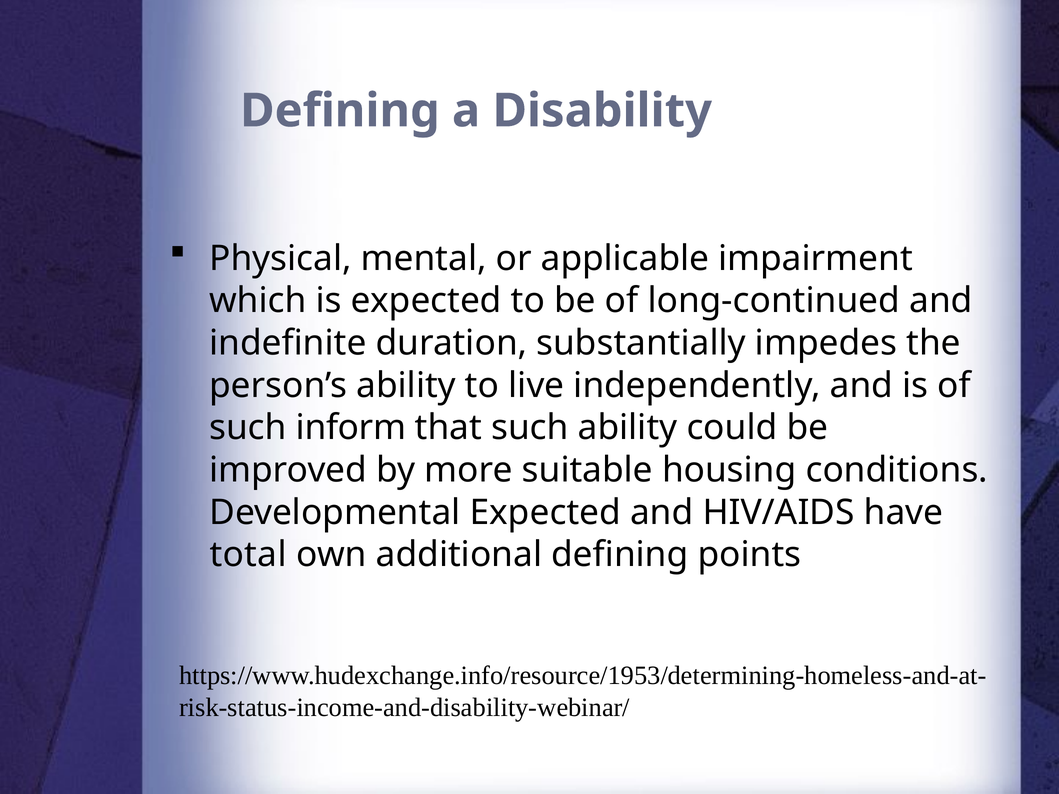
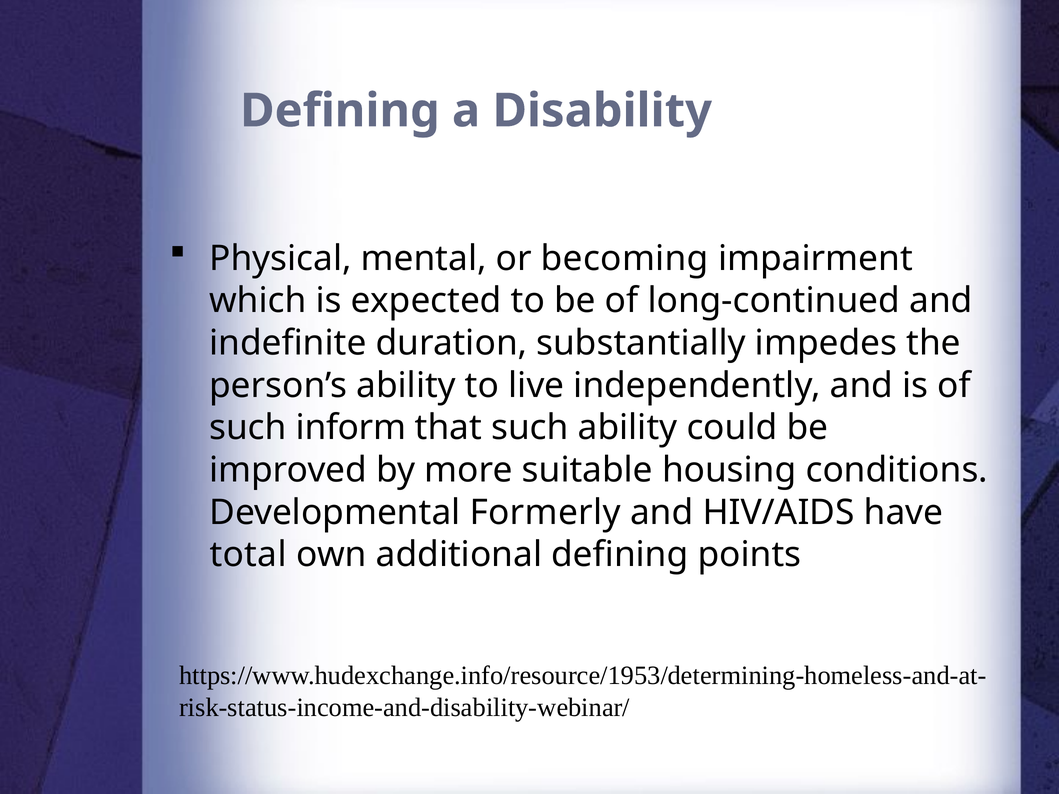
applicable: applicable -> becoming (625, 258)
Developmental Expected: Expected -> Formerly (545, 513)
